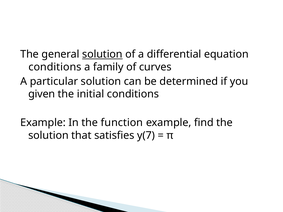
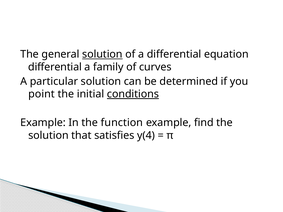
conditions: conditions -> differential (55, 67)
given: given -> point (42, 94)
conditions underline: none -> present (133, 94)
y(7: y(7 -> y(4 (146, 136)
